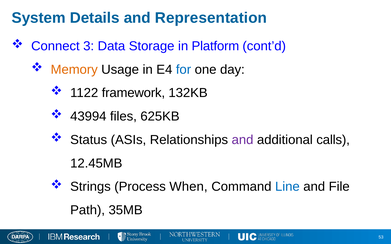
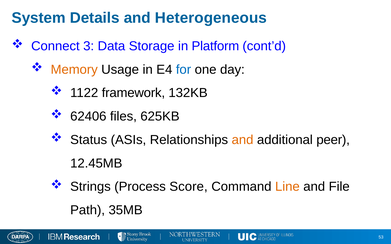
Representation: Representation -> Heterogeneous (211, 18)
43994: 43994 -> 62406 (88, 117)
and colour: purple -> orange (243, 140)
calls: calls -> peer (333, 140)
When: When -> Score (189, 187)
Line colour: blue -> orange (287, 187)
